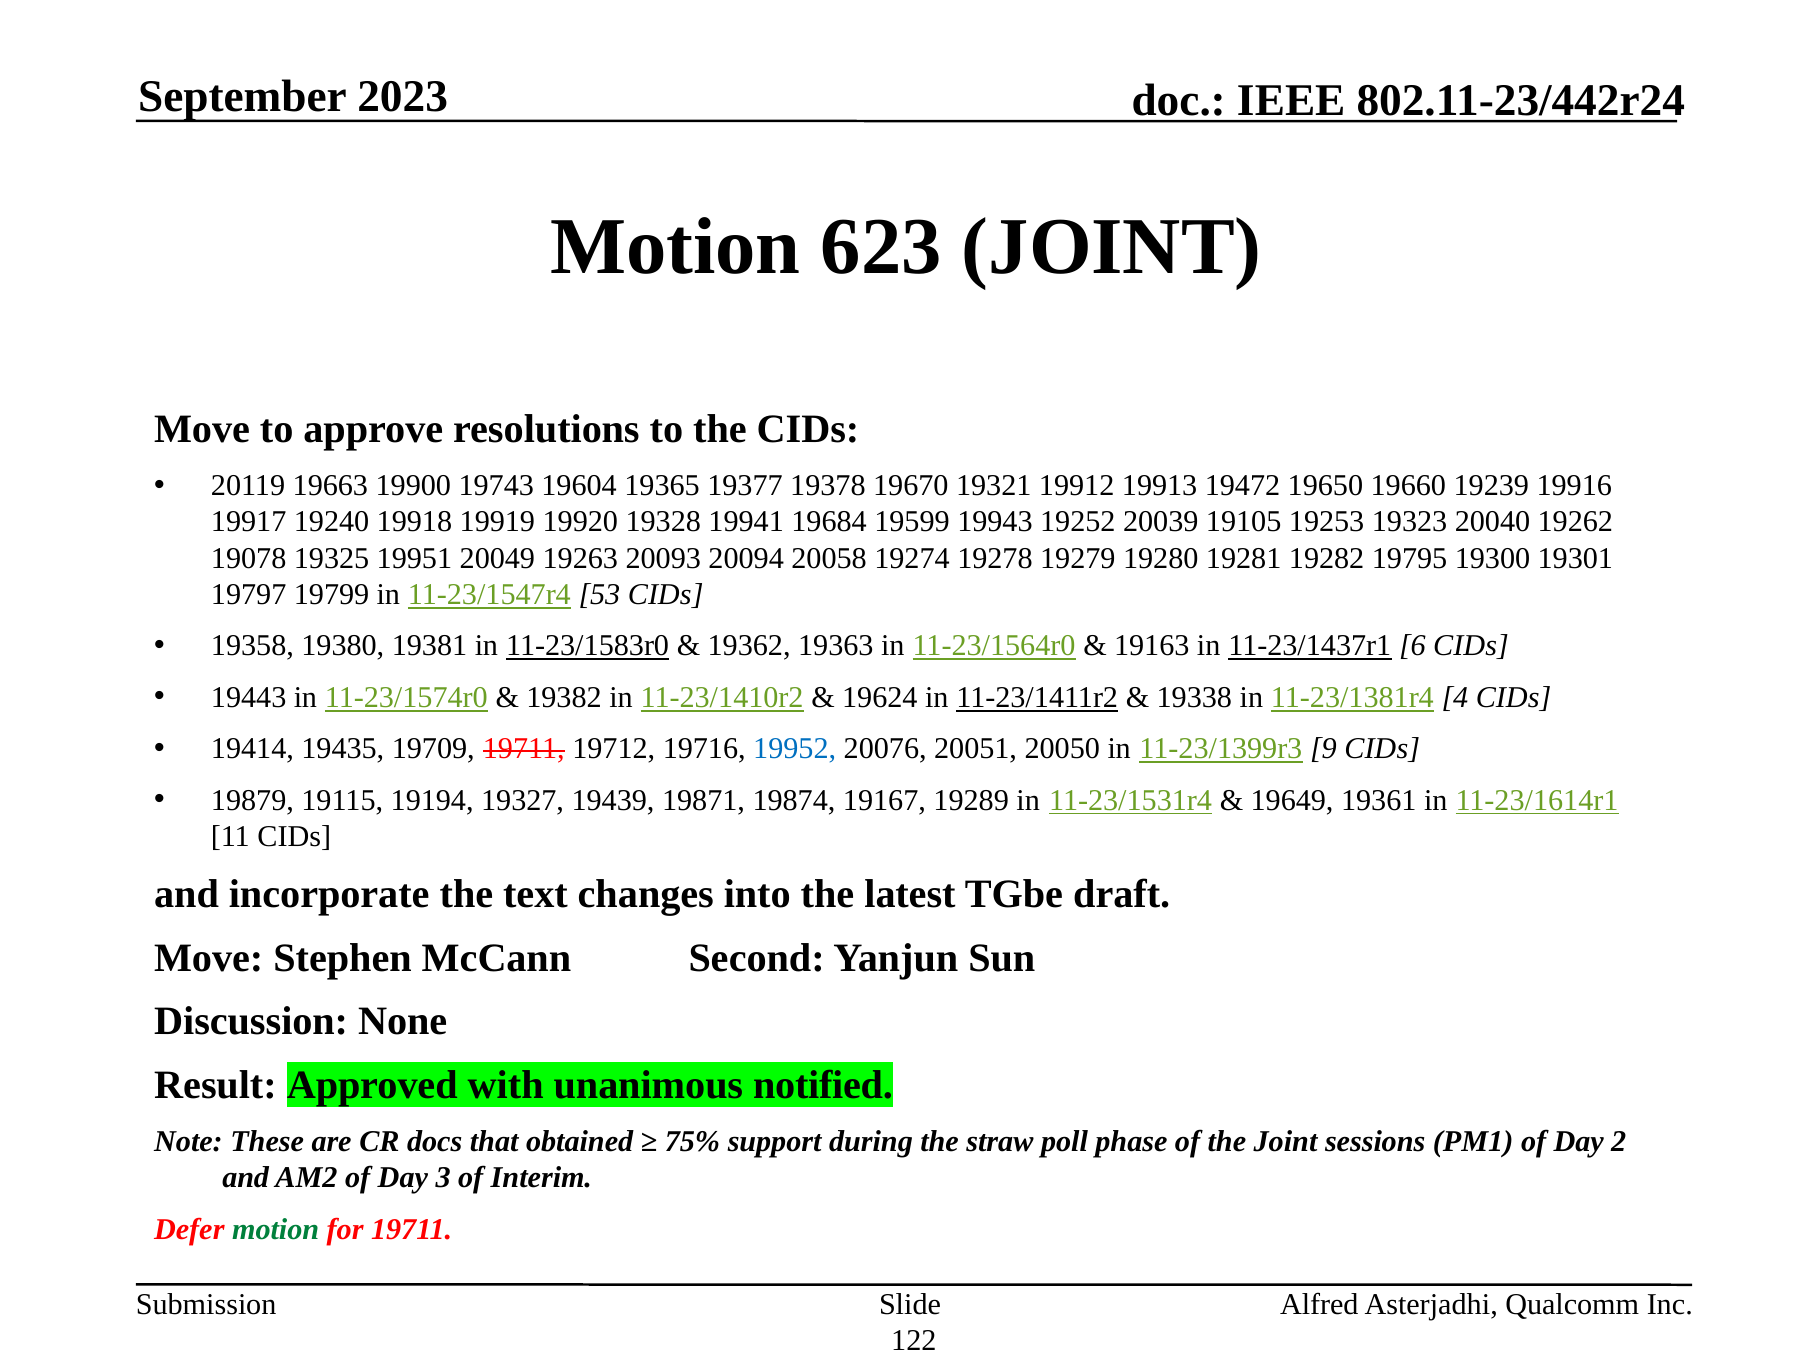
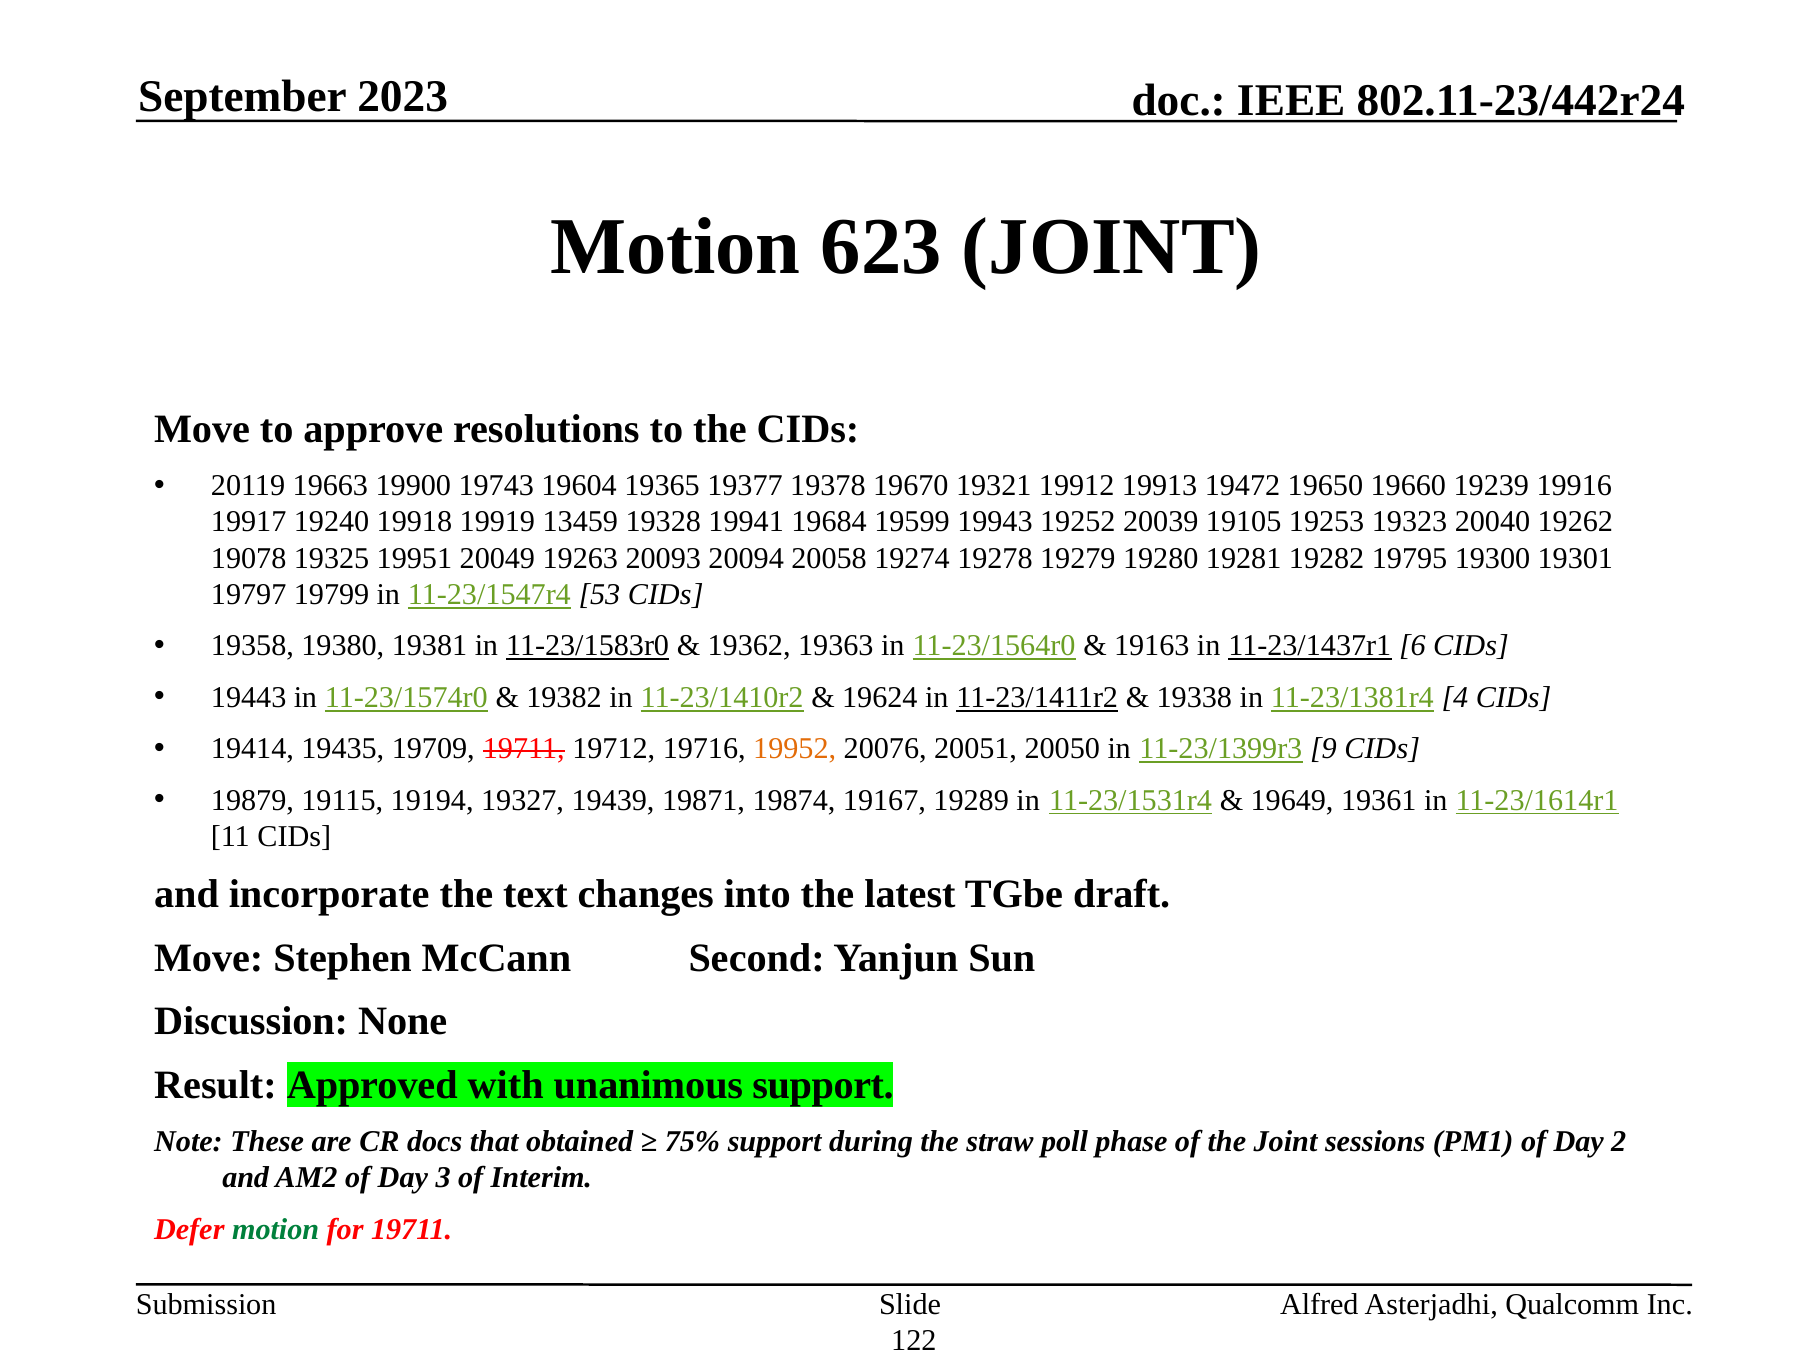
19920: 19920 -> 13459 (580, 522)
19952 colour: blue -> orange (795, 749)
unanimous notified: notified -> support (823, 1085)
